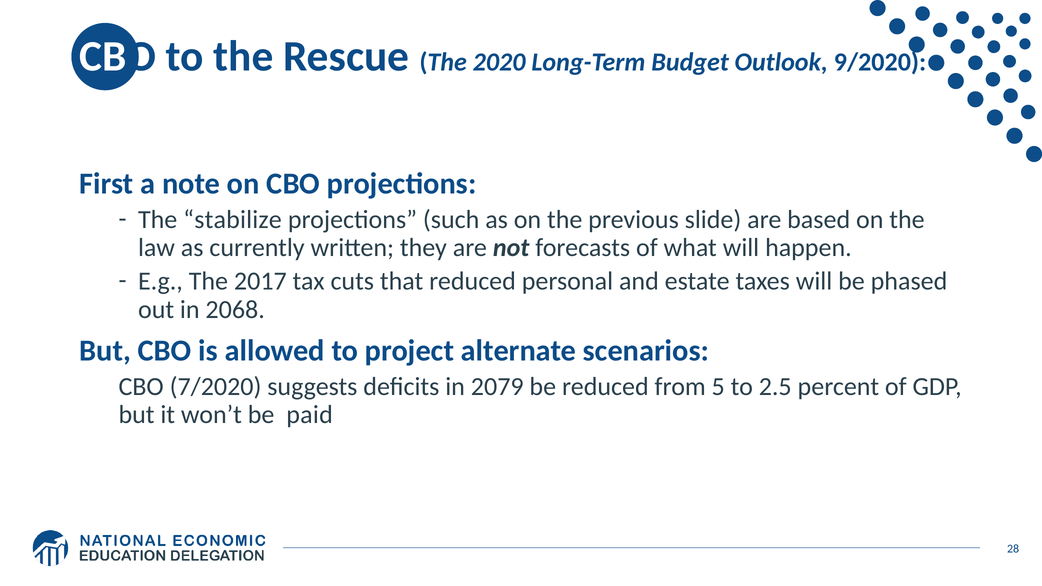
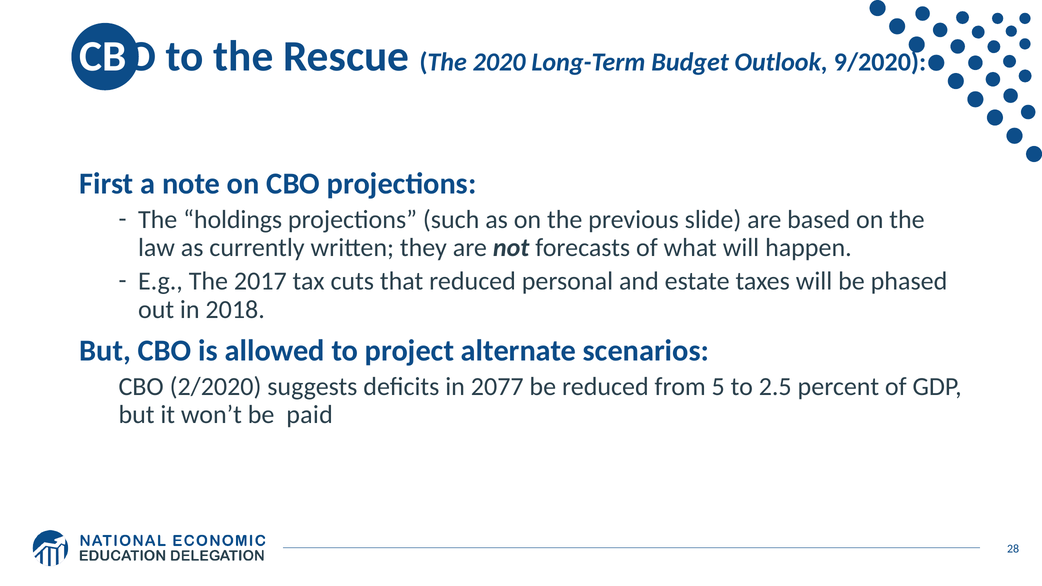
stabilize: stabilize -> holdings (233, 220)
2068: 2068 -> 2018 (235, 310)
7/2020: 7/2020 -> 2/2020 (216, 387)
2079: 2079 -> 2077 (497, 387)
